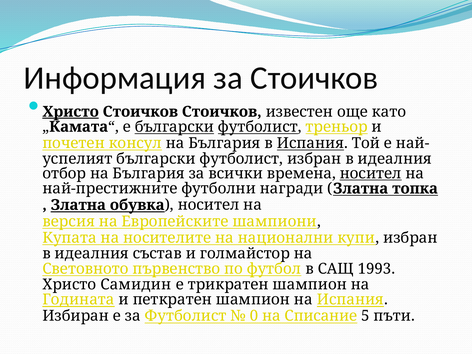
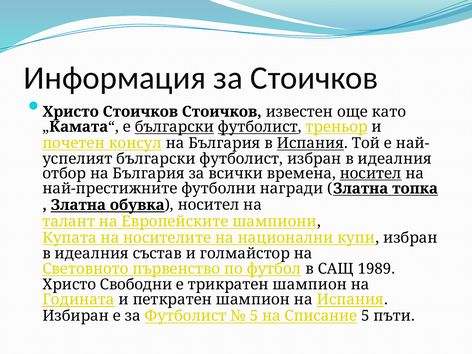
Христо underline: present -> none (71, 112)
версия: версия -> талант (69, 221)
1993: 1993 -> 1989 (376, 269)
Самидин: Самидин -> Свободни (136, 285)
0: 0 -> 5 (254, 316)
